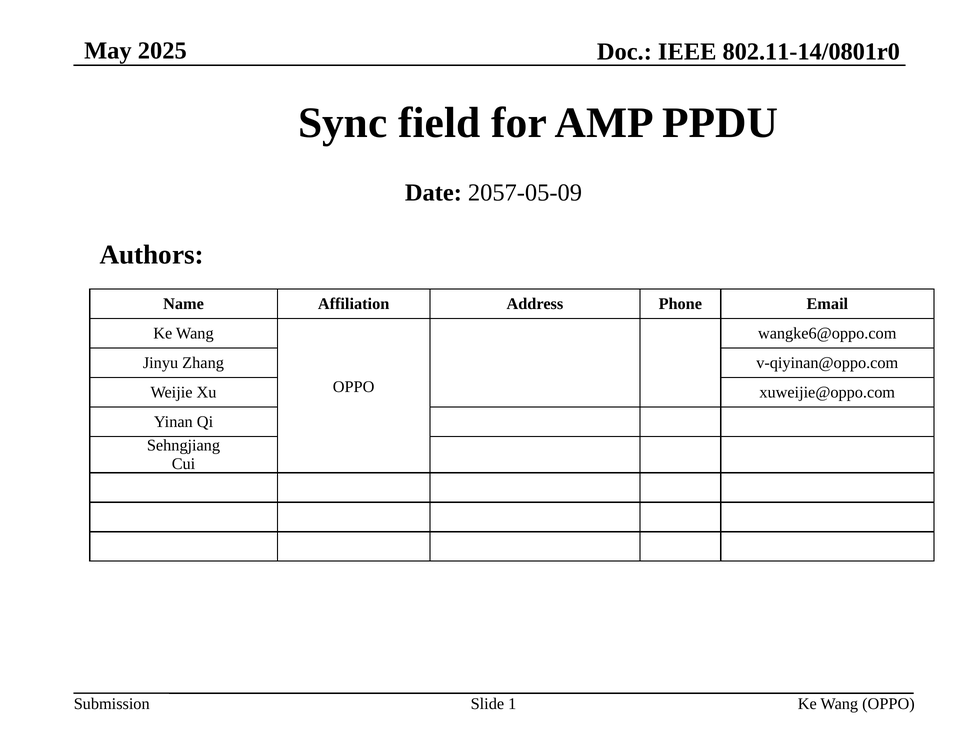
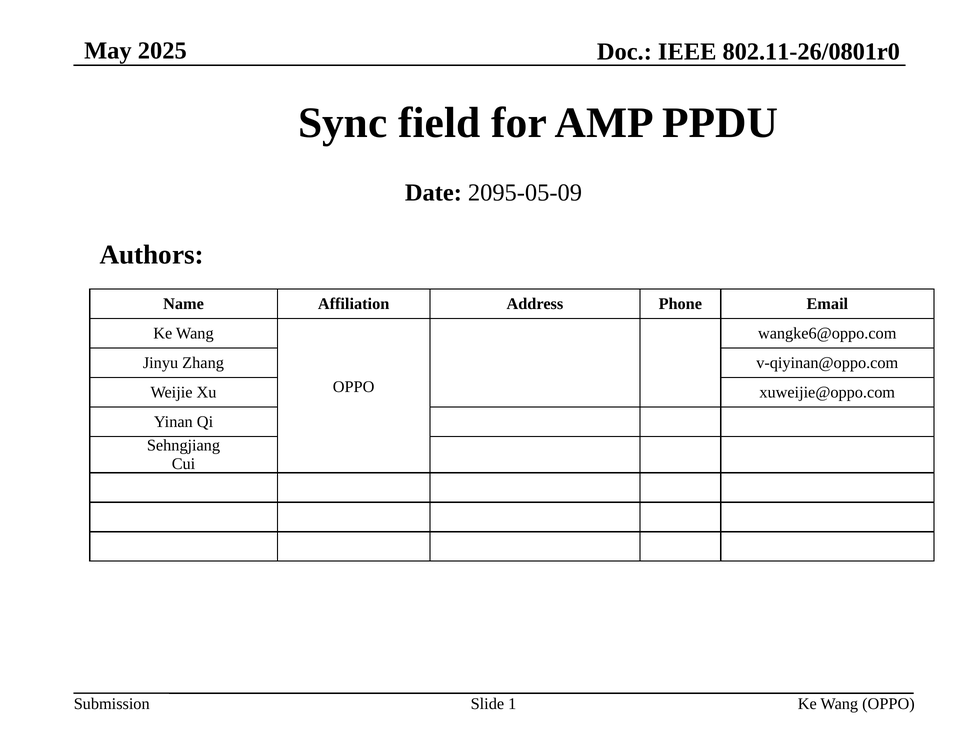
802.11-14/0801r0: 802.11-14/0801r0 -> 802.11-26/0801r0 (811, 52)
2057-05-09: 2057-05-09 -> 2095-05-09 (525, 193)
